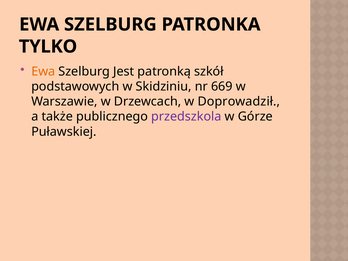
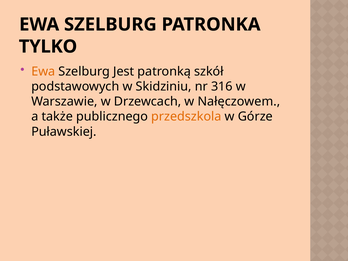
669: 669 -> 316 (222, 86)
Doprowadził: Doprowadził -> Nałęczowem (239, 102)
przedszkola colour: purple -> orange (186, 117)
